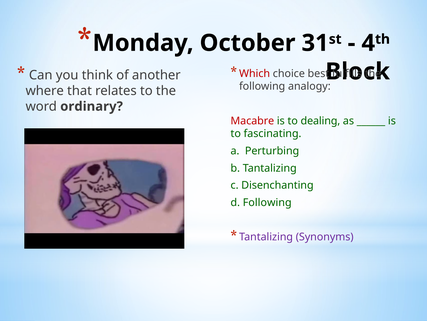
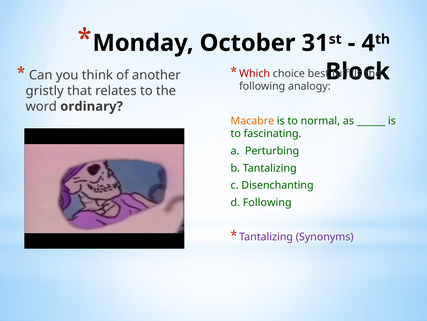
where: where -> gristly (45, 91)
Macabre colour: red -> orange (252, 121)
dealing: dealing -> normal (320, 121)
